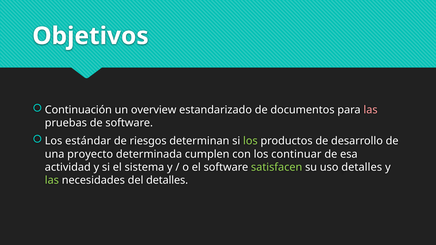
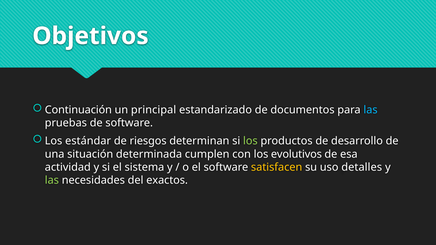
overview: overview -> principal (154, 110)
las colour: pink -> light blue (371, 110)
proyecto: proyecto -> situación (90, 154)
continuar: continuar -> evolutivos (296, 154)
satisfacen colour: light green -> yellow (277, 167)
del detalles: detalles -> exactos (167, 180)
